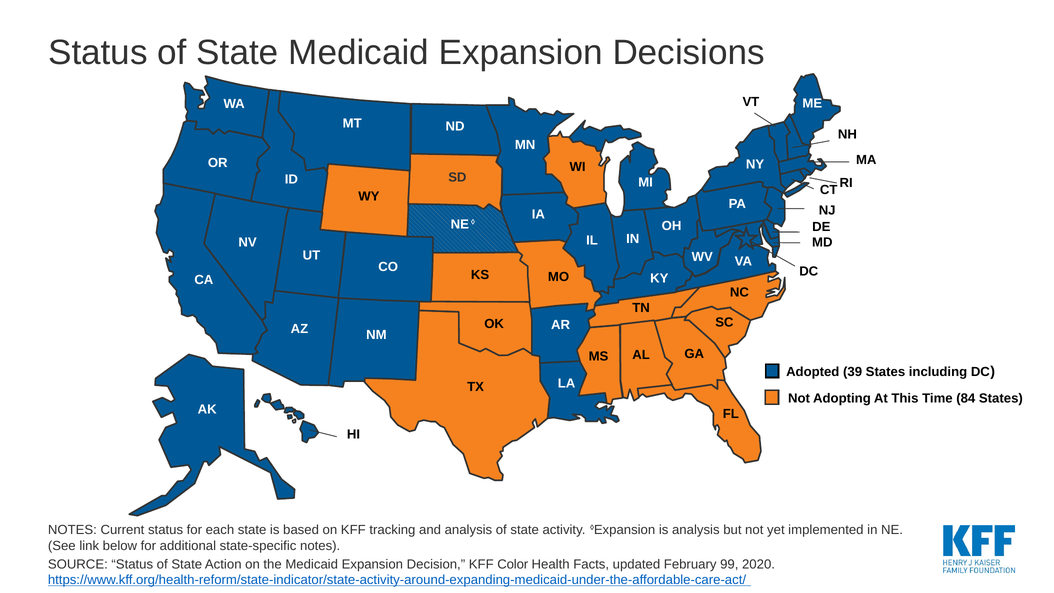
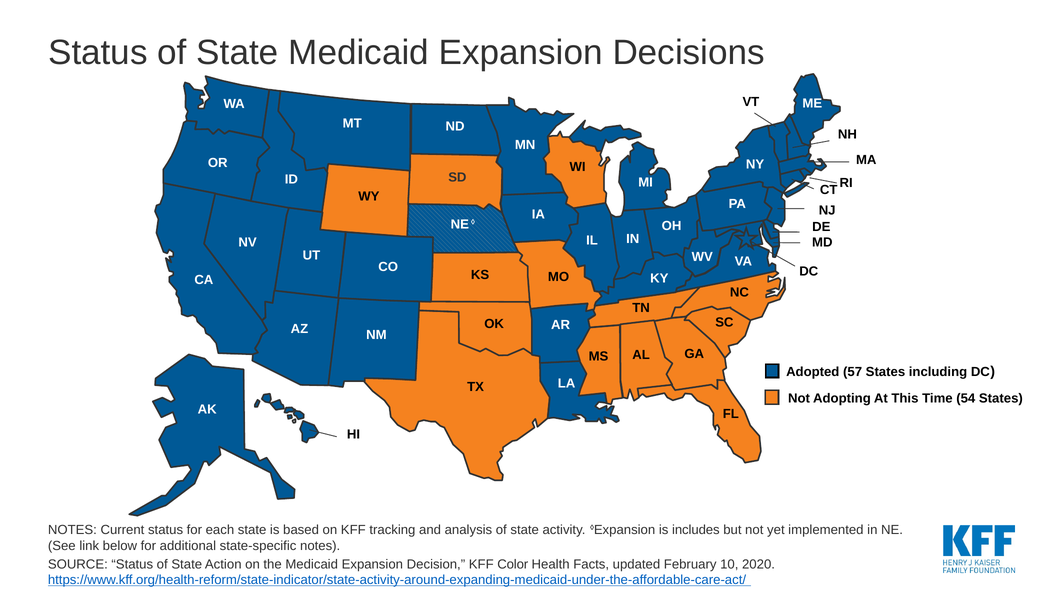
39: 39 -> 57 (853, 372)
84: 84 -> 54 (966, 398)
is analysis: analysis -> includes (696, 530)
99: 99 -> 10 (729, 564)
